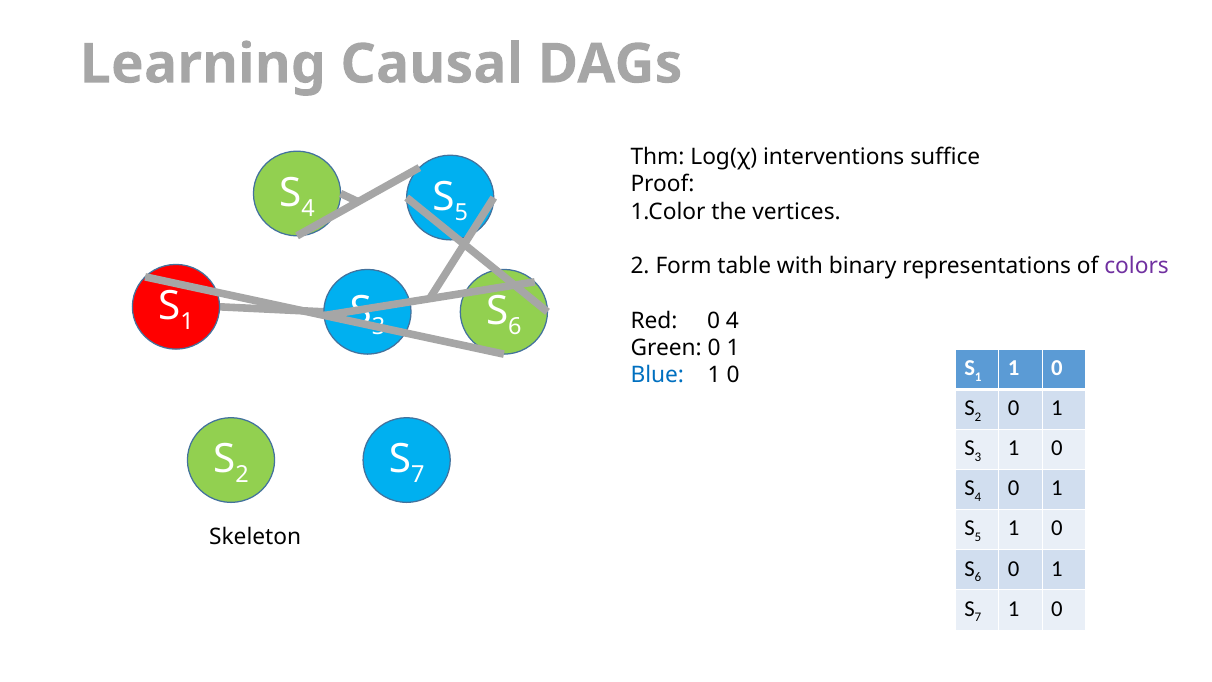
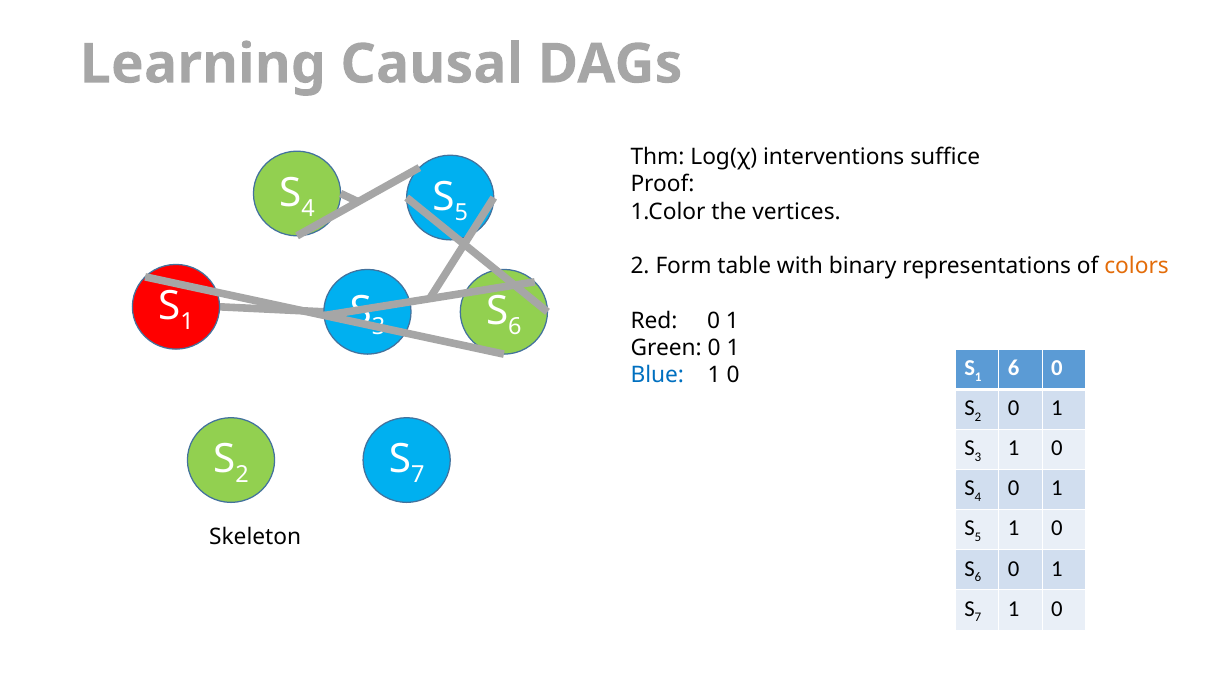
colors colour: purple -> orange (1137, 266)
Red 0 4: 4 -> 1 (732, 321)
1 1: 1 -> 6 (1014, 368)
